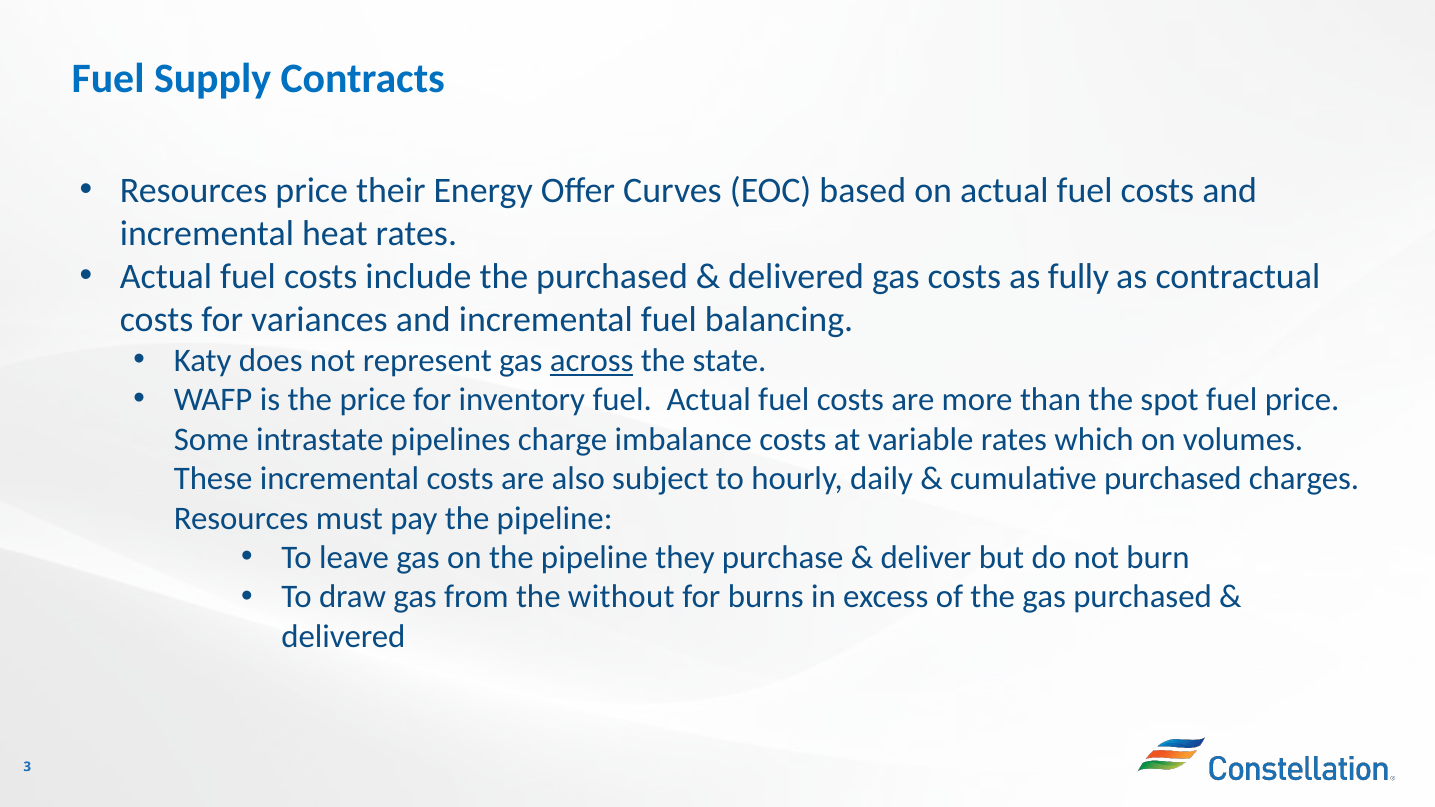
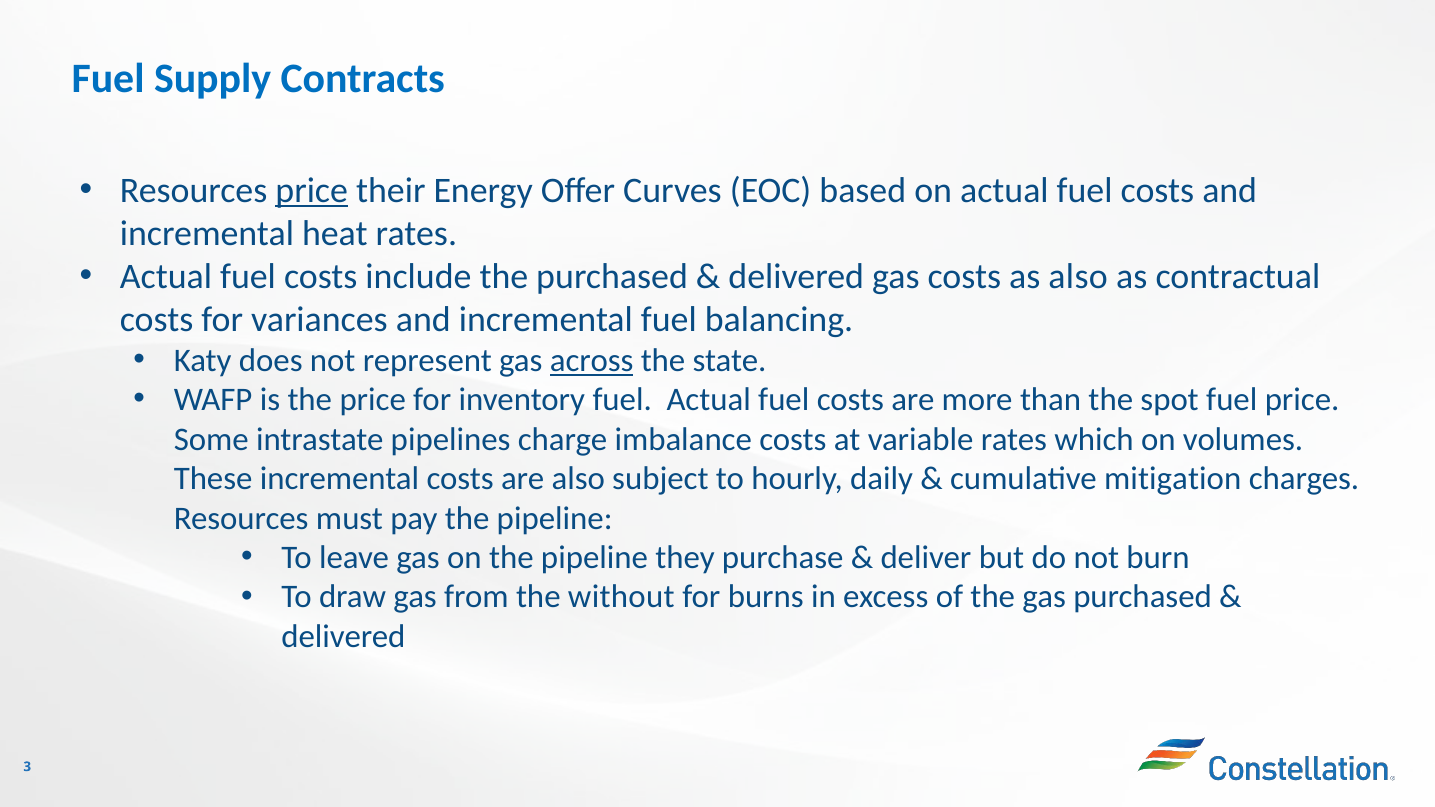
price underline: none -> present (312, 190)
as fully: fully -> also (1078, 276)
cumulative purchased: purchased -> mitigation (1173, 479)
